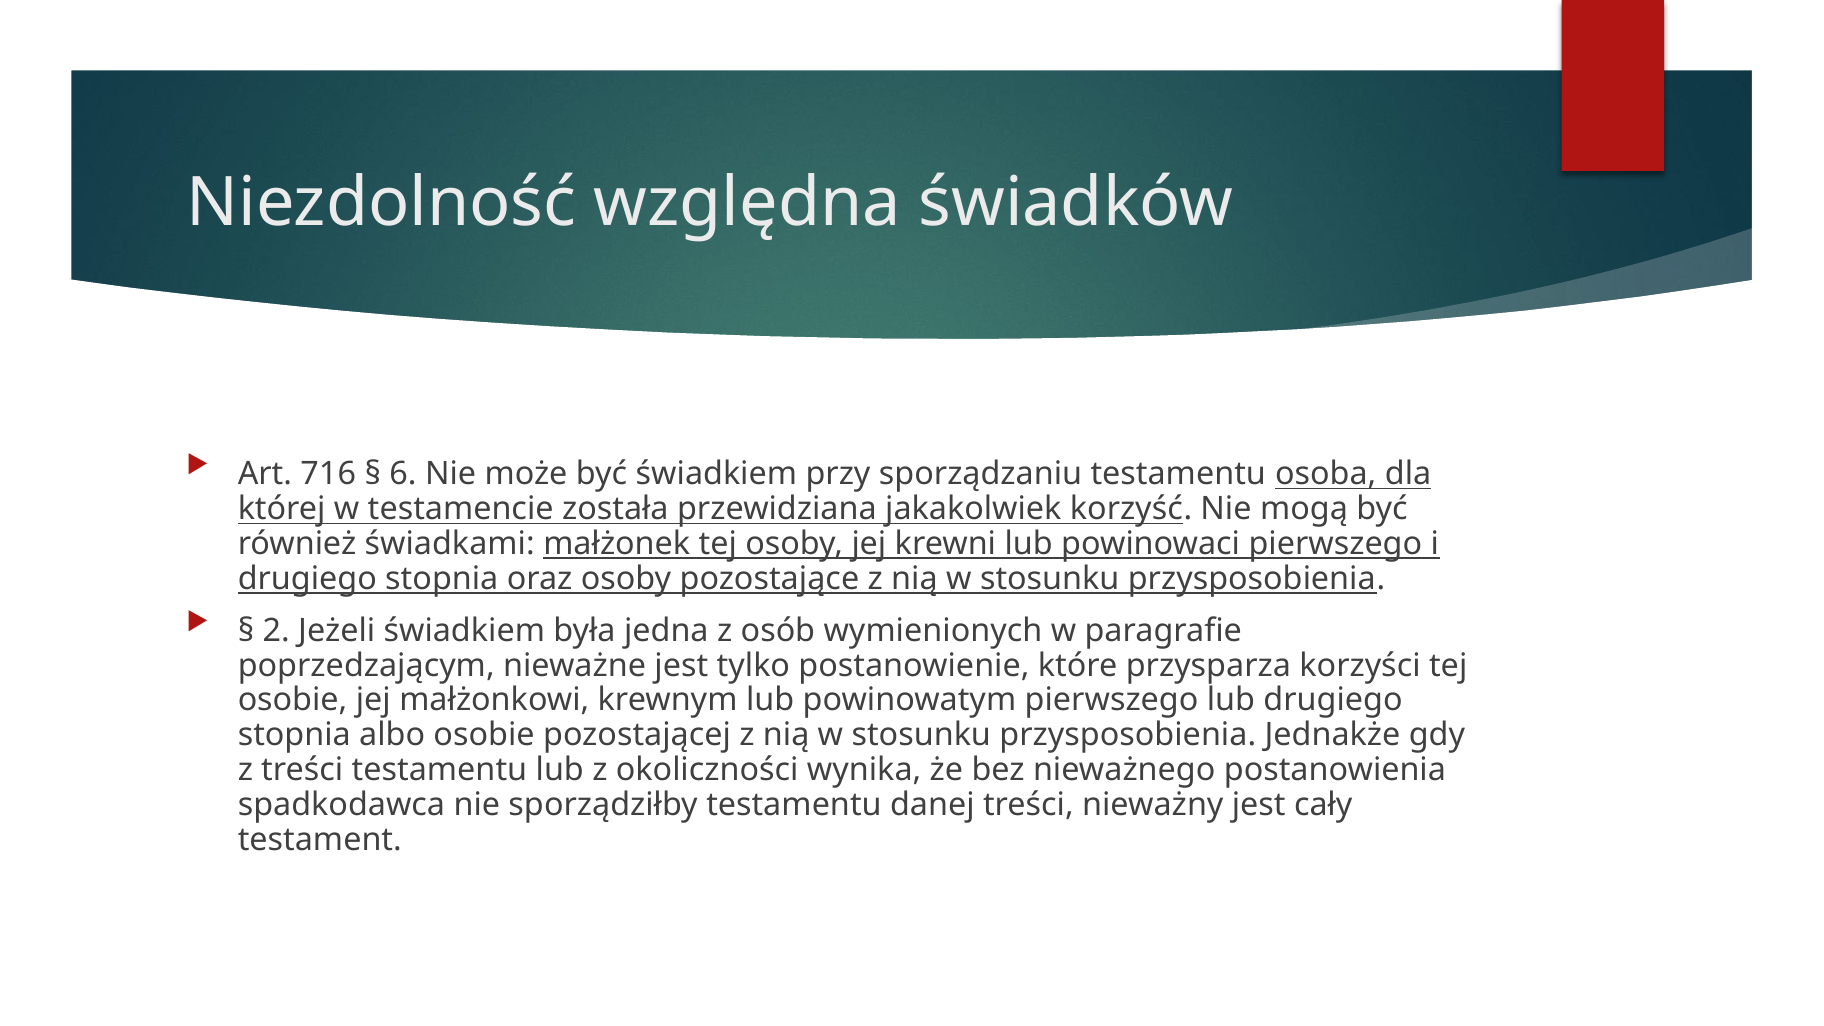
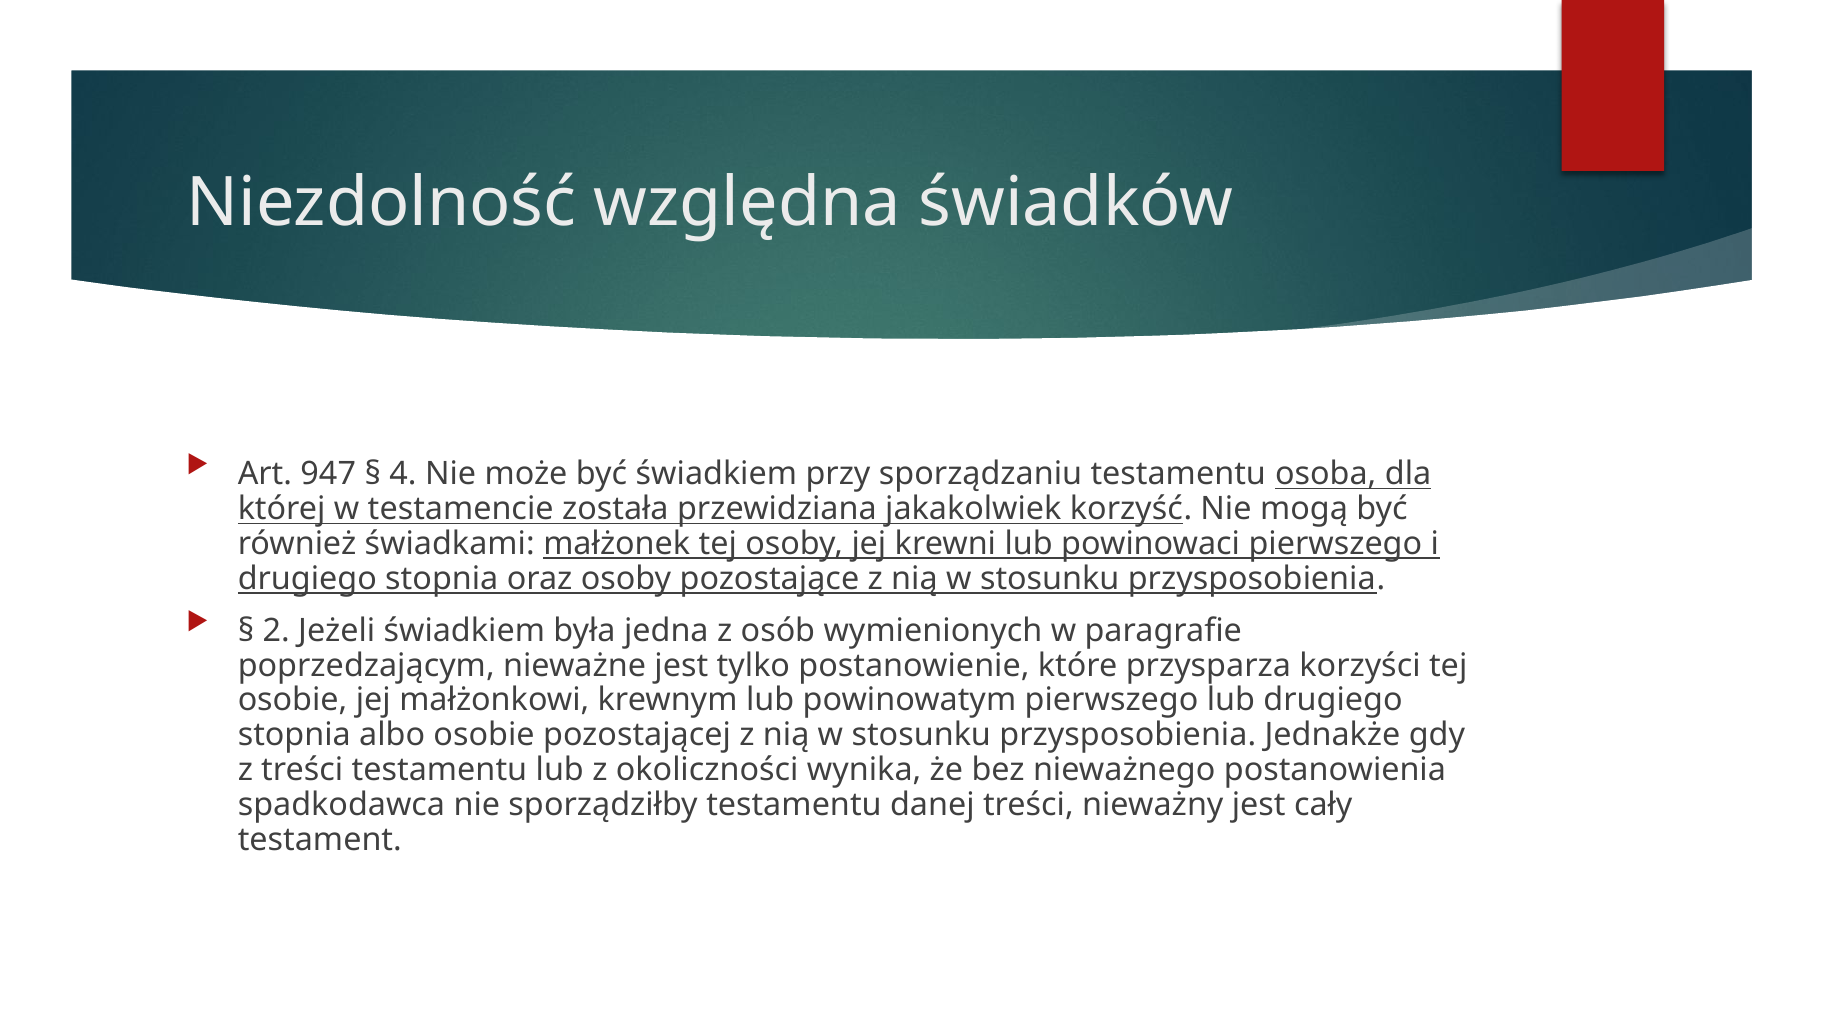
716: 716 -> 947 (328, 474)
6: 6 -> 4 (403, 474)
